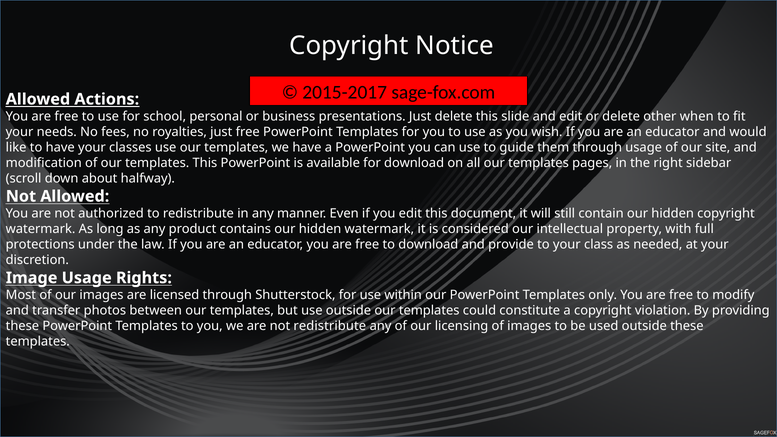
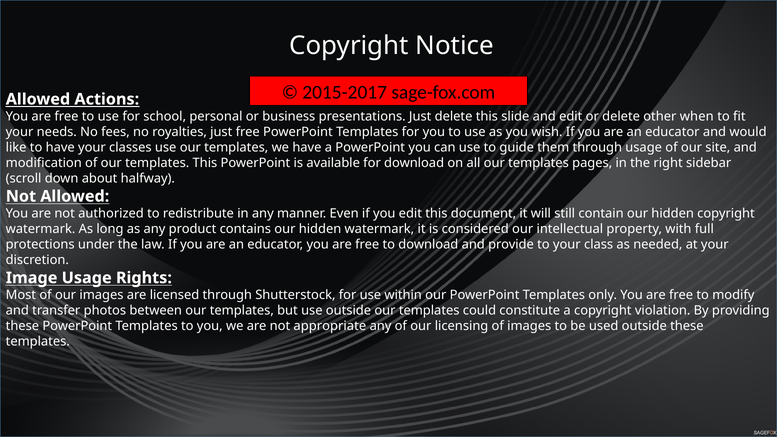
not redistribute: redistribute -> appropriate (330, 326)
